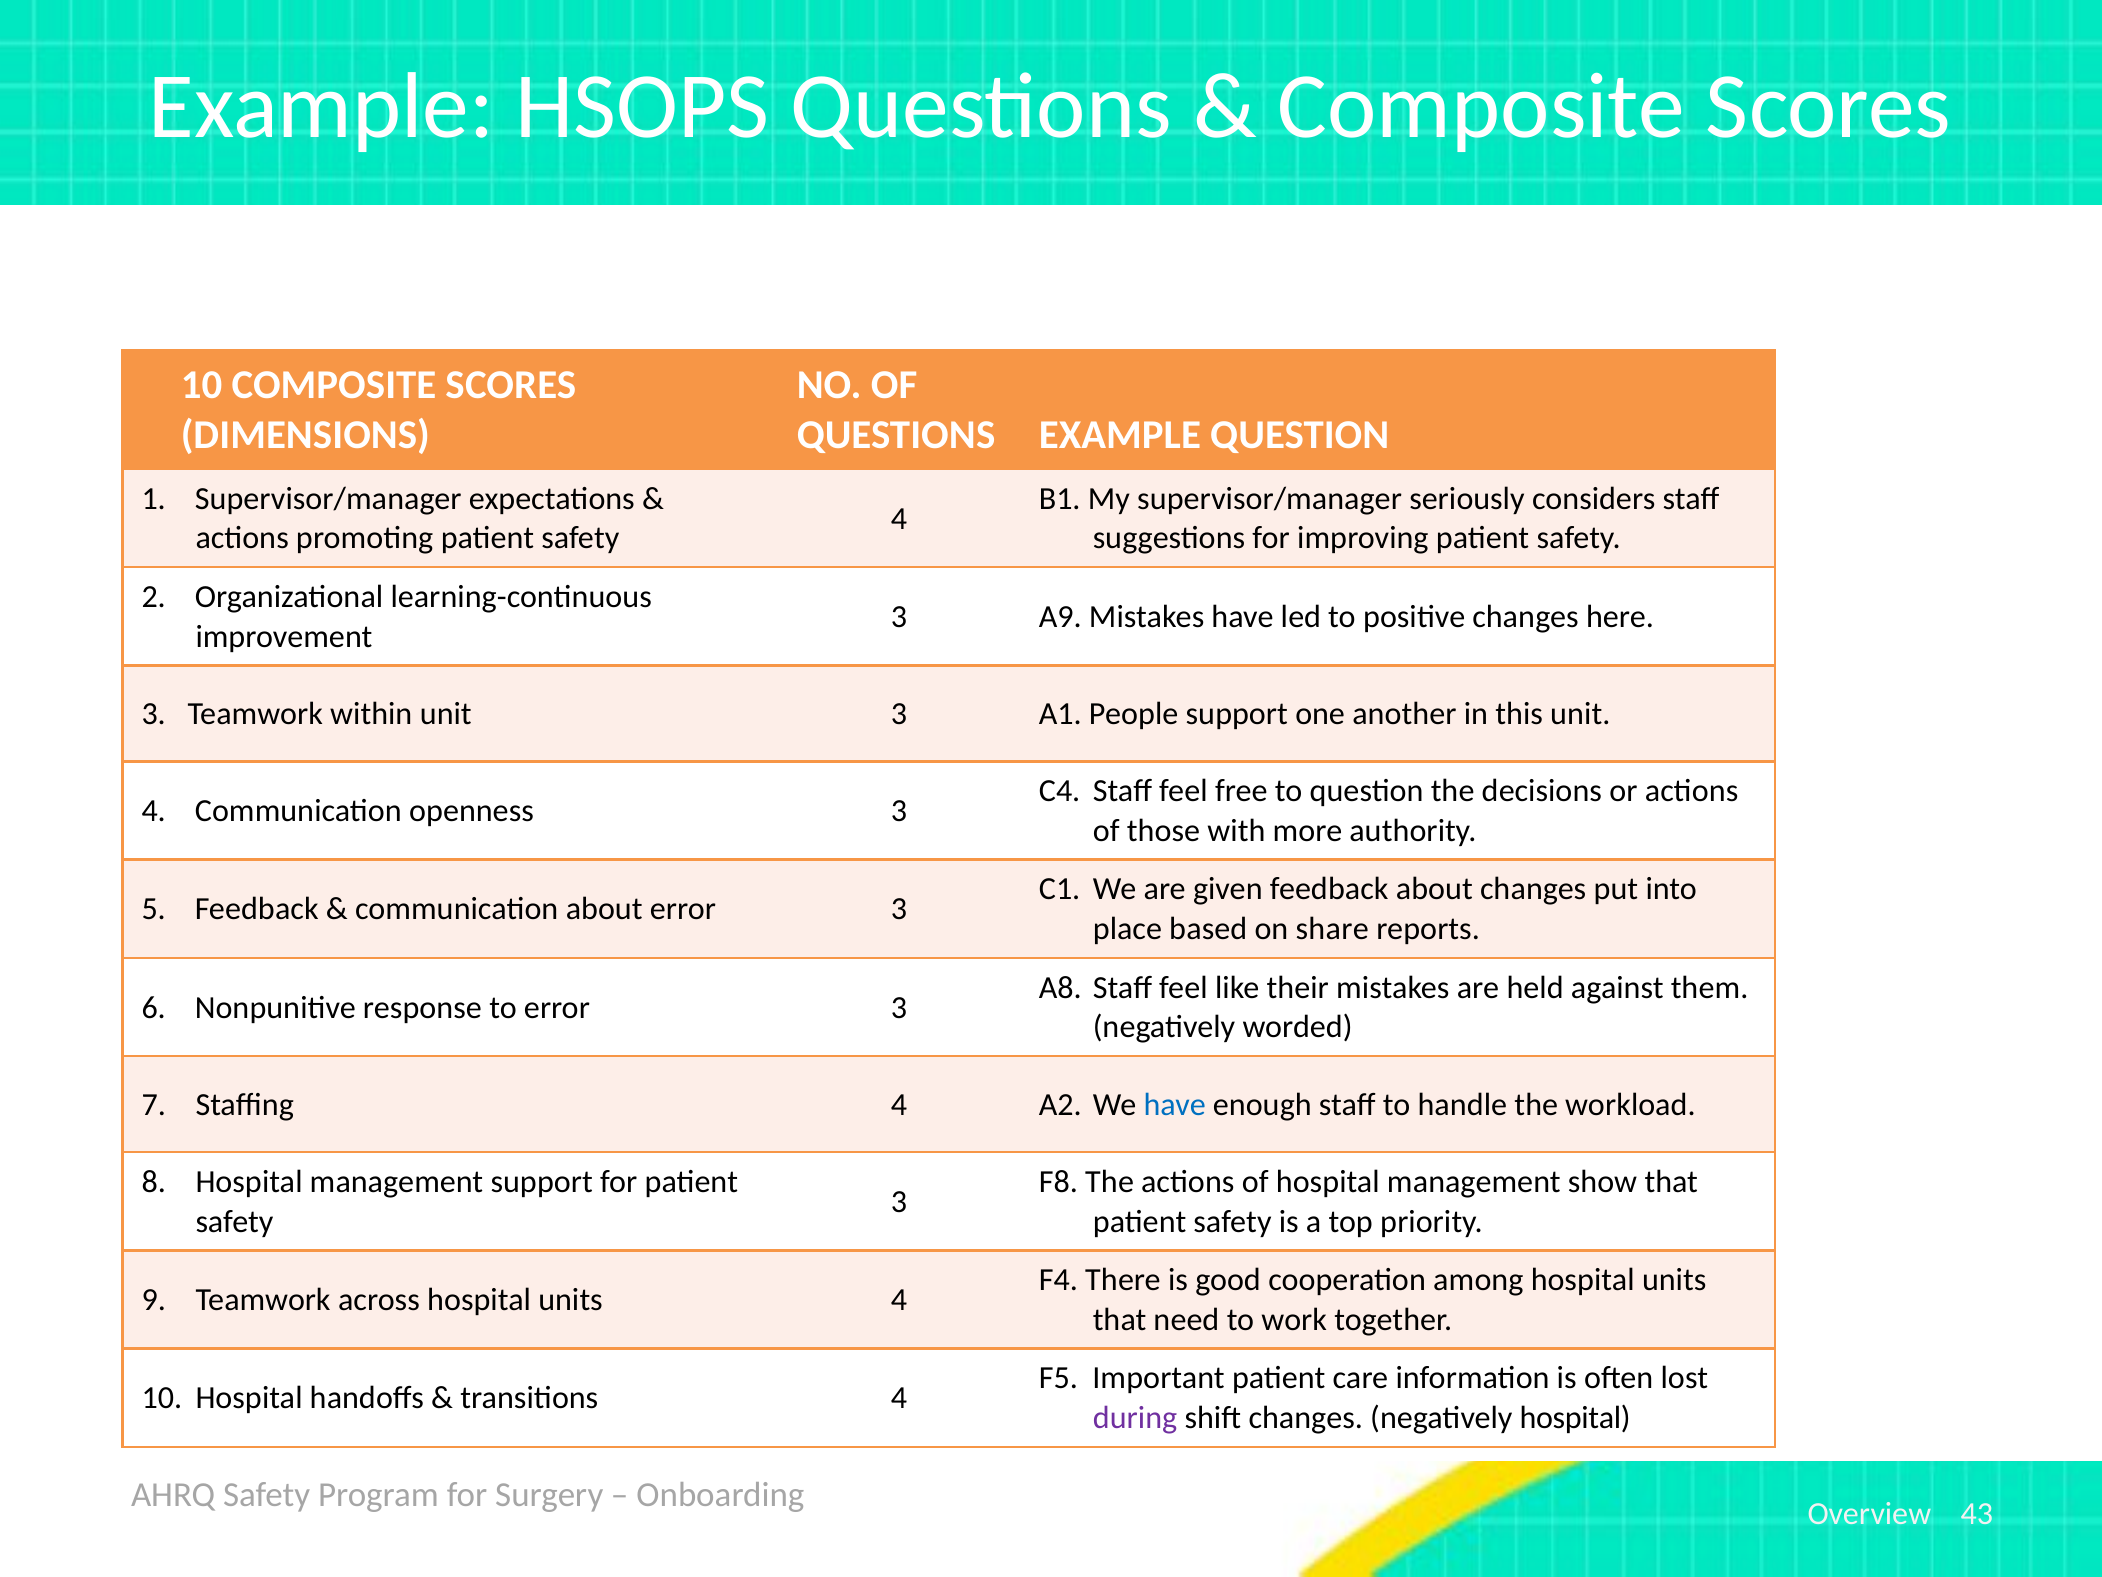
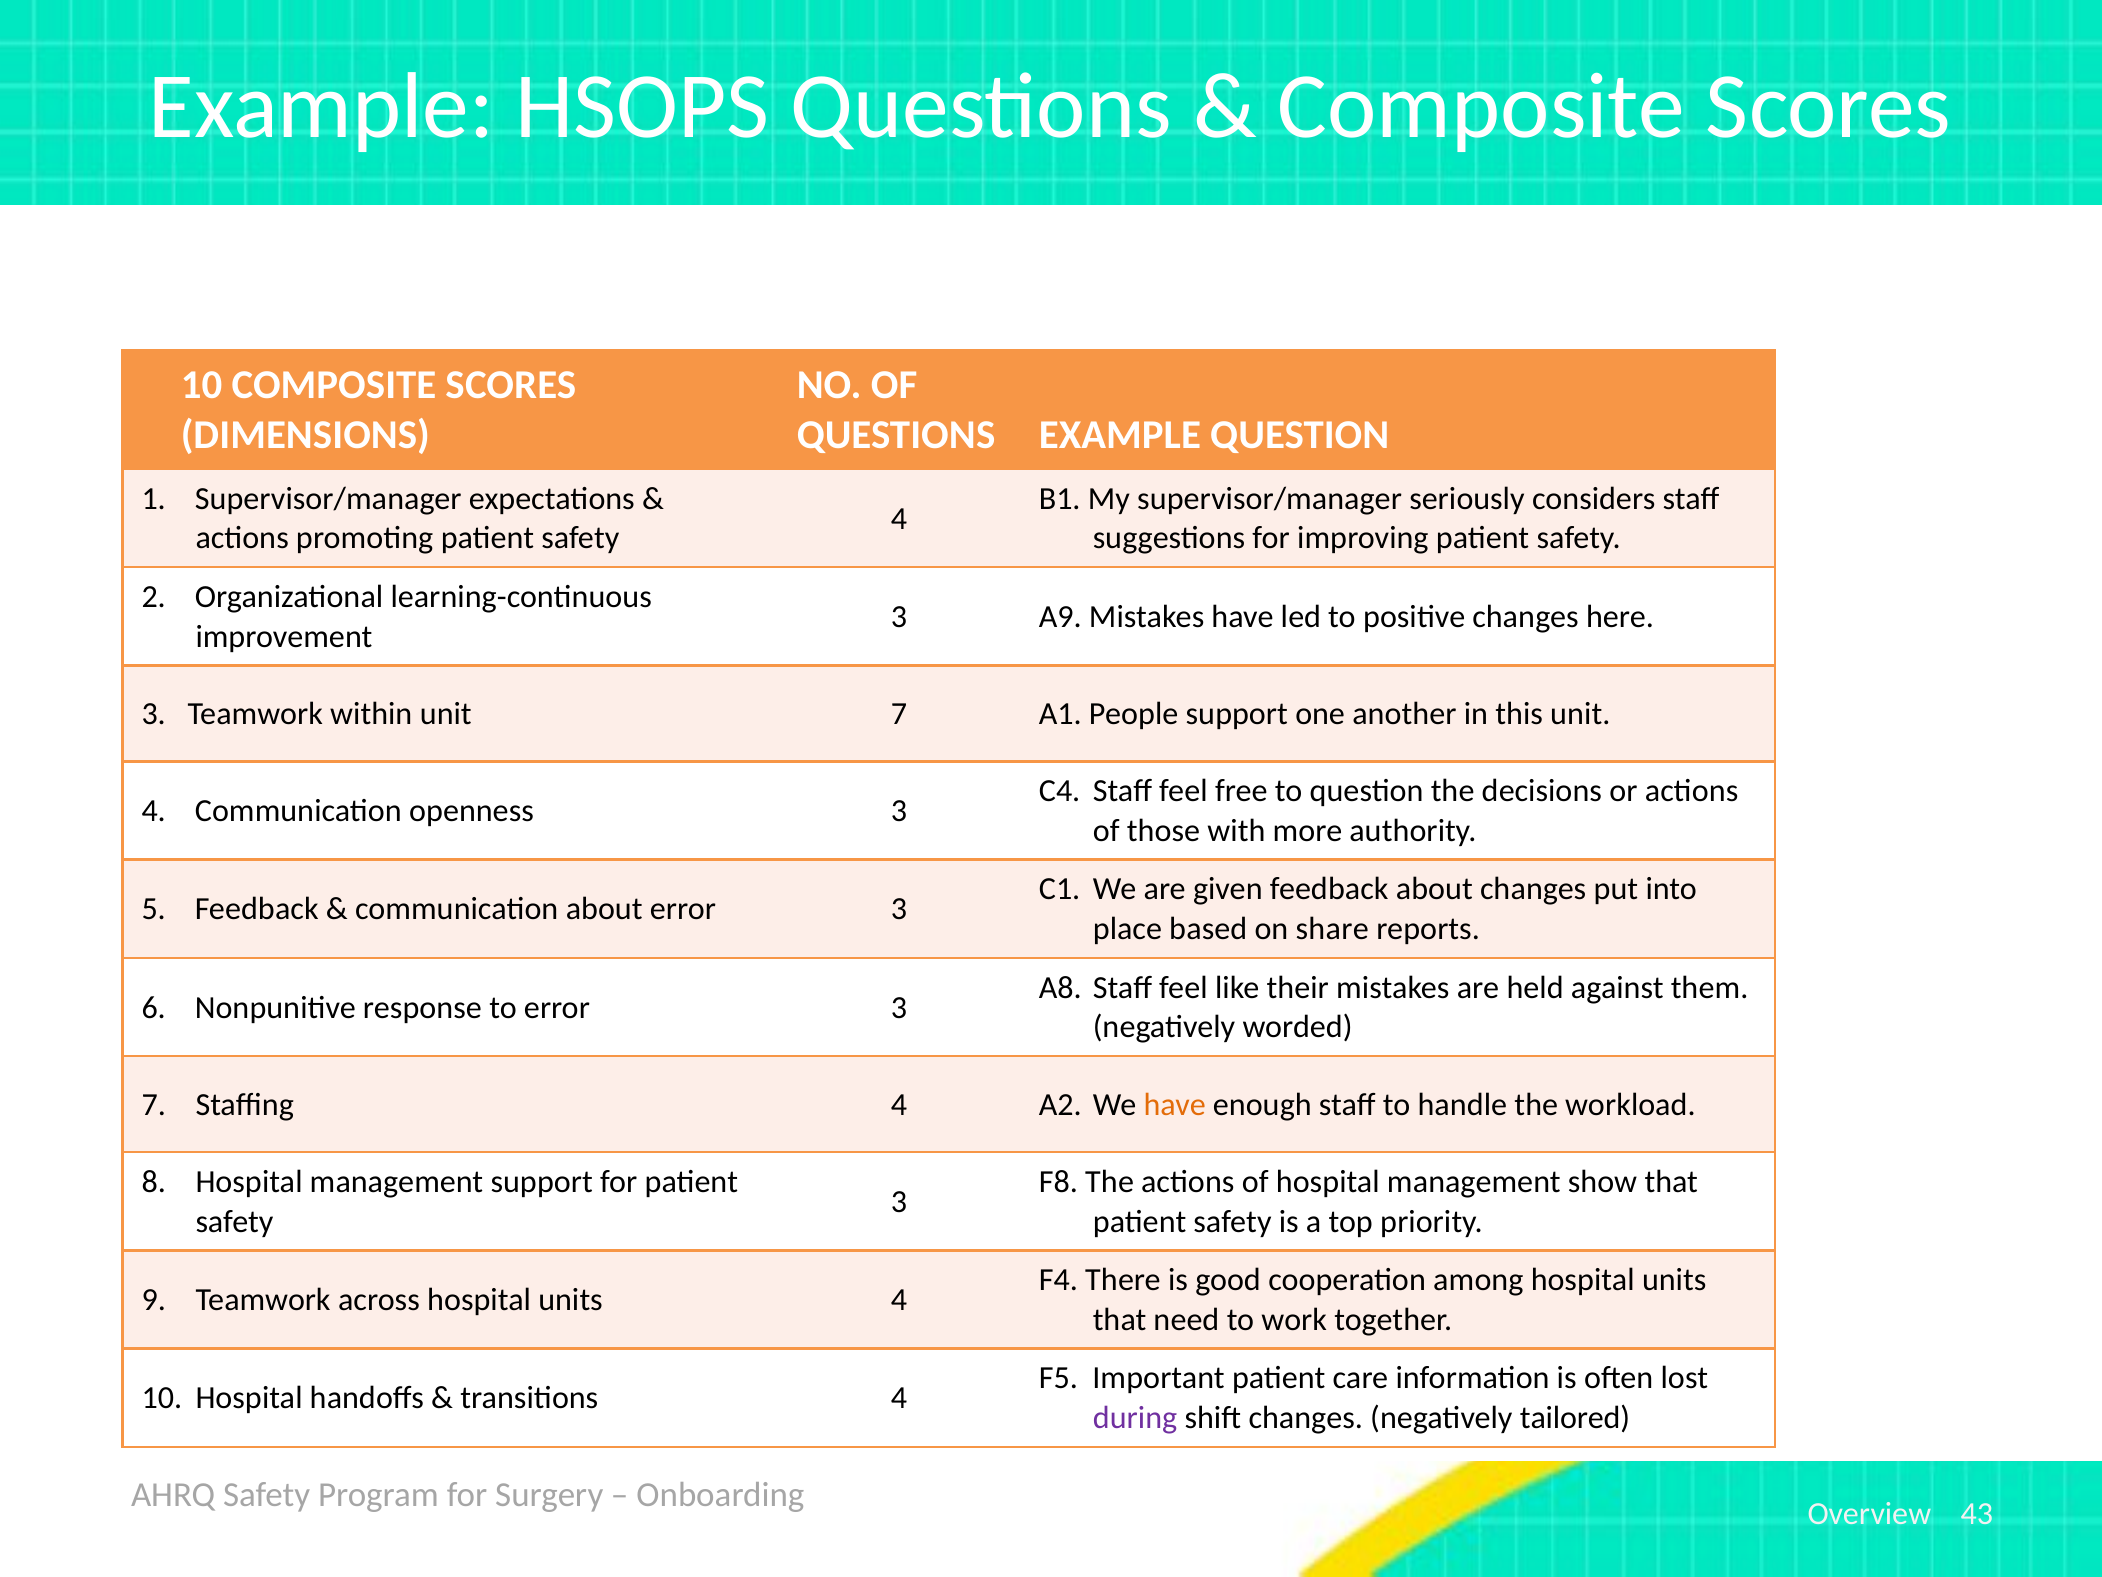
unit 3: 3 -> 7 (899, 714)
have colour: blue -> orange (1175, 1104)
negatively hospital: hospital -> tailored (1575, 1418)
